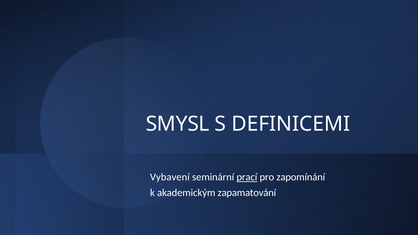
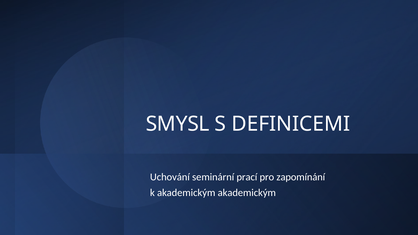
Vybavení: Vybavení -> Uchování (170, 177)
prací underline: present -> none (247, 177)
akademickým zapamatování: zapamatování -> akademickým (247, 193)
